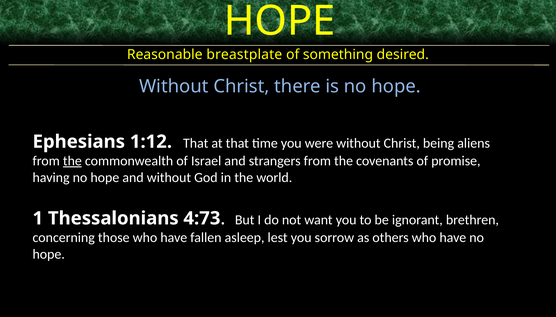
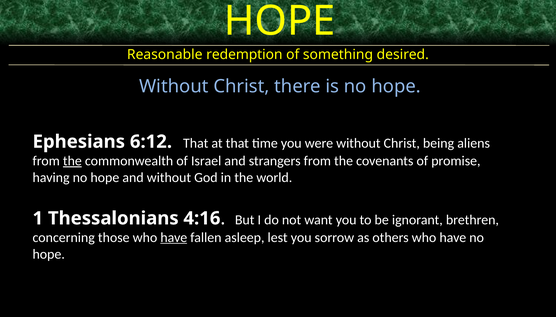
breastplate: breastplate -> redemption (244, 54)
1:12: 1:12 -> 6:12 (151, 142)
4:73: 4:73 -> 4:16 (202, 218)
have underline: none -> present (174, 237)
